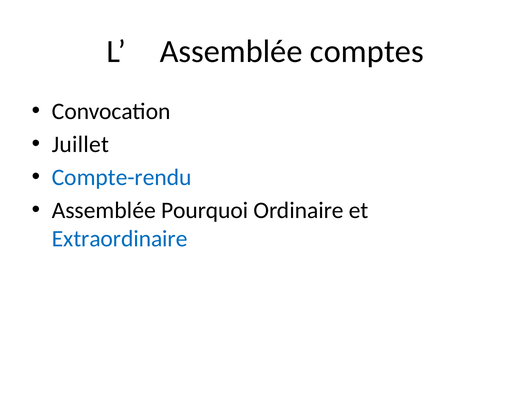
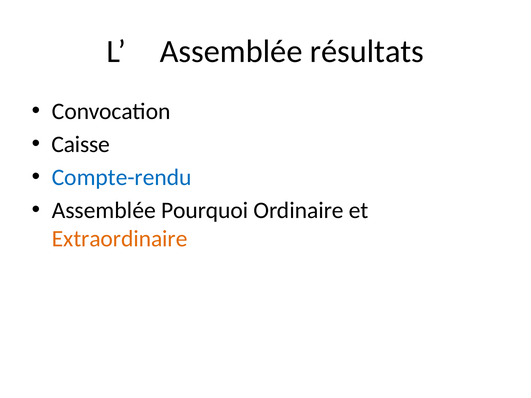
comptes: comptes -> résultats (367, 51)
Juillet: Juillet -> Caisse (81, 144)
Extraordinaire colour: blue -> orange (120, 239)
